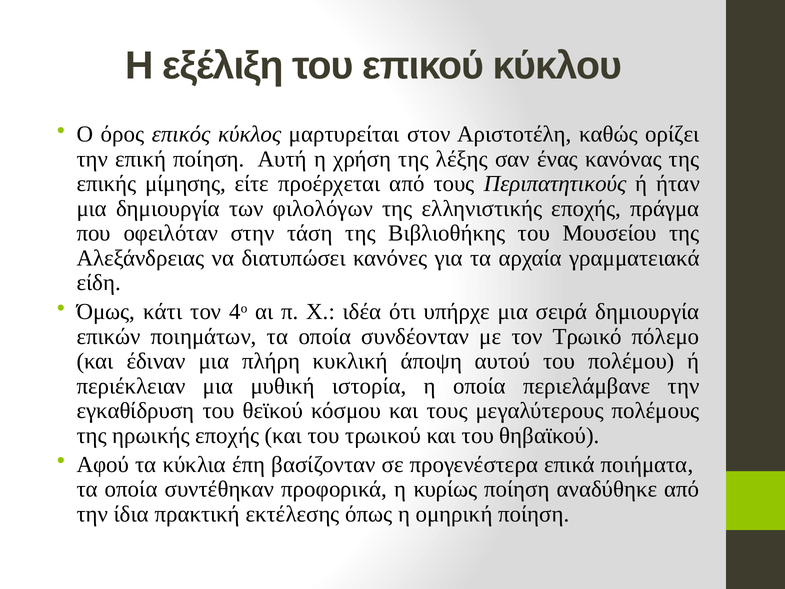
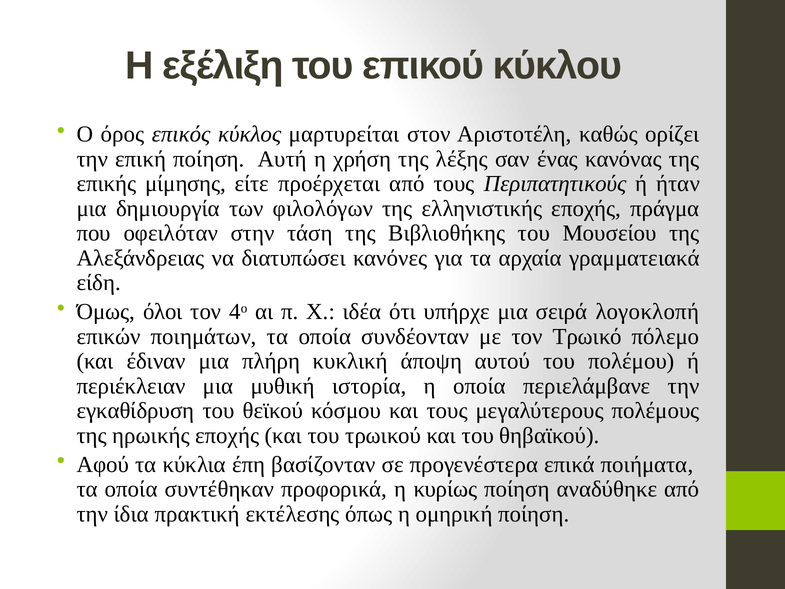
κάτι: κάτι -> όλοι (163, 312)
σειρά δημιουργία: δημιουργία -> λογοκλοπή (647, 312)
